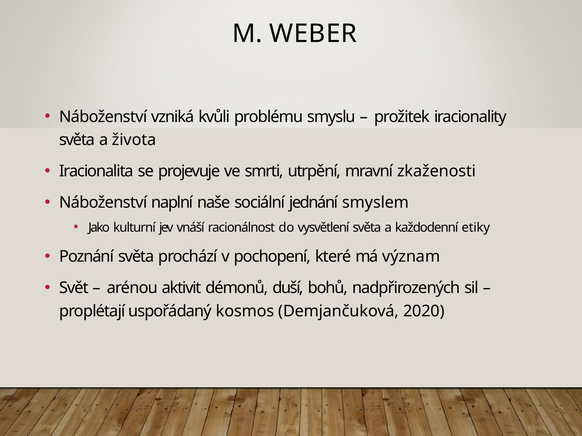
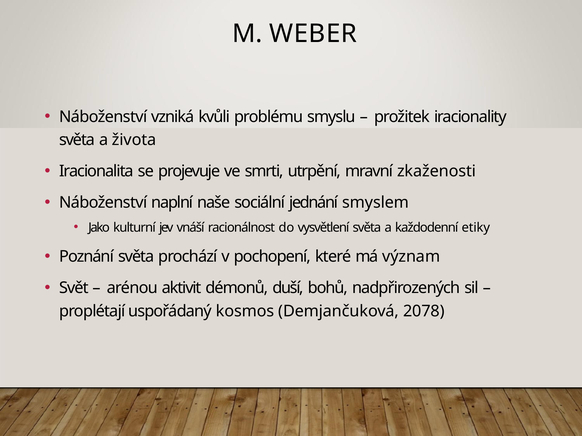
2020: 2020 -> 2078 (424, 312)
